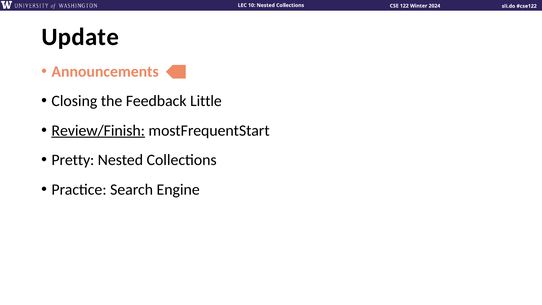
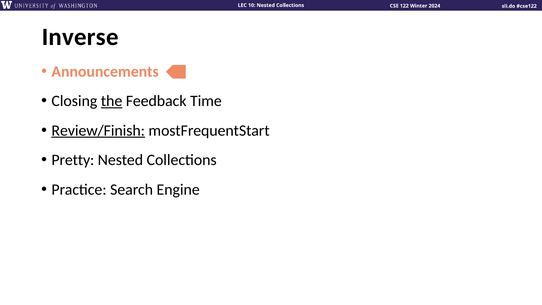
Update: Update -> Inverse (80, 37)
the underline: none -> present (112, 101)
Little: Little -> Time (206, 101)
